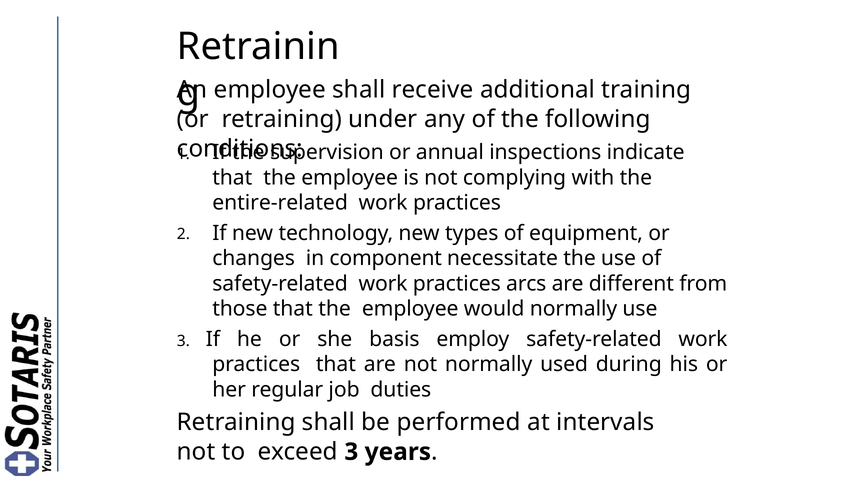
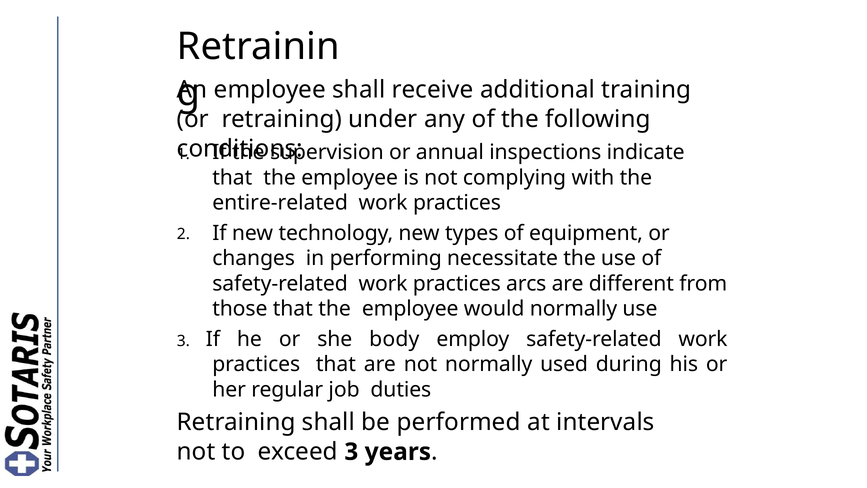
component: component -> performing (386, 258)
basis: basis -> body (394, 339)
